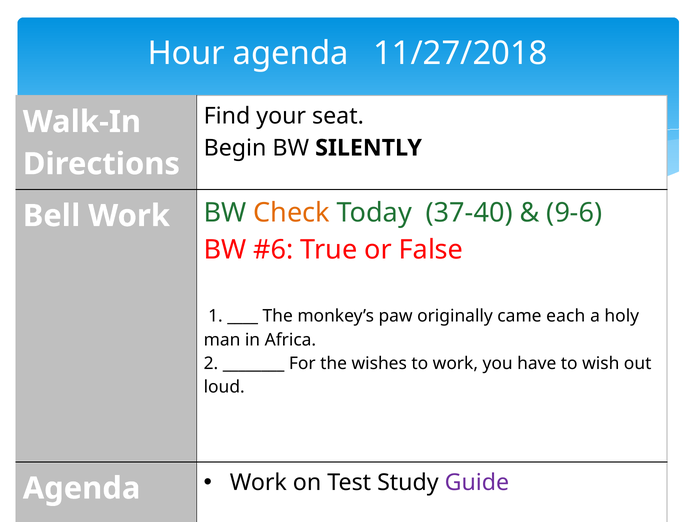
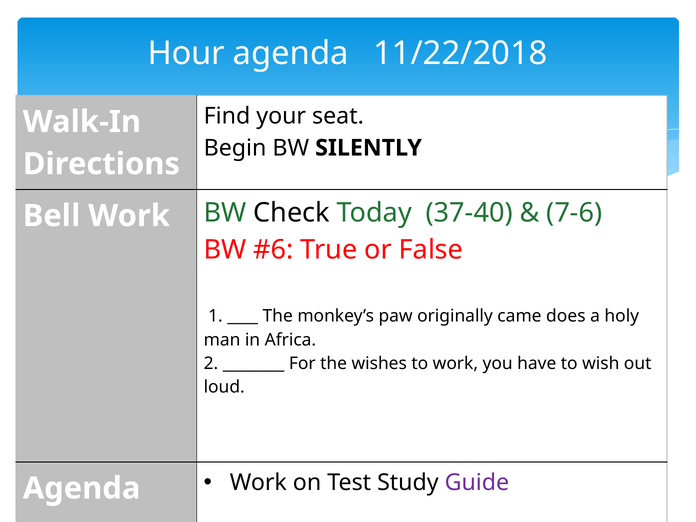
11/27/2018: 11/27/2018 -> 11/22/2018 (460, 54)
Check colour: orange -> black (292, 213)
9-6: 9-6 -> 7-6 (574, 213)
each: each -> does (566, 316)
